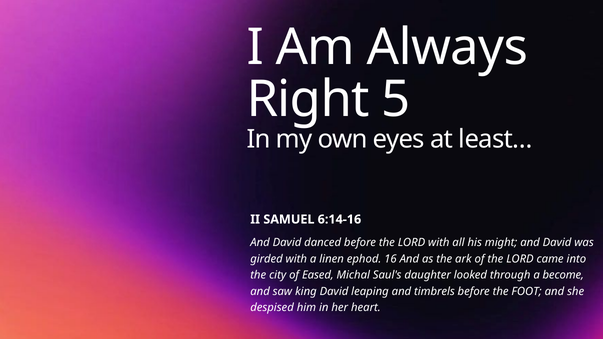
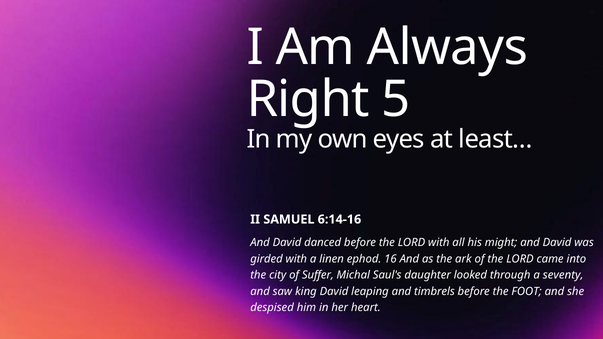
Eased: Eased -> Suffer (318, 275)
become: become -> seventy (563, 275)
